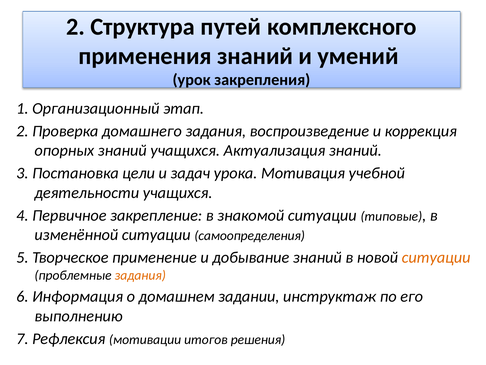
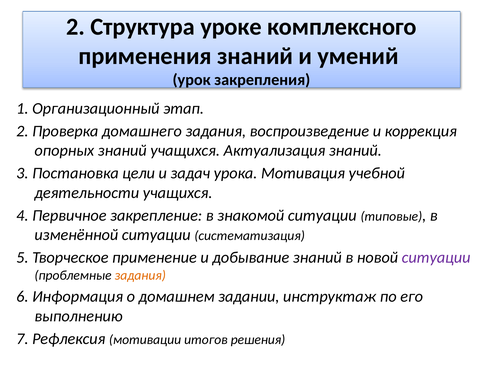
путей: путей -> уроке (231, 27)
самоопределения: самоопределения -> систематизация (250, 235)
ситуации colour: orange -> purple (436, 257)
